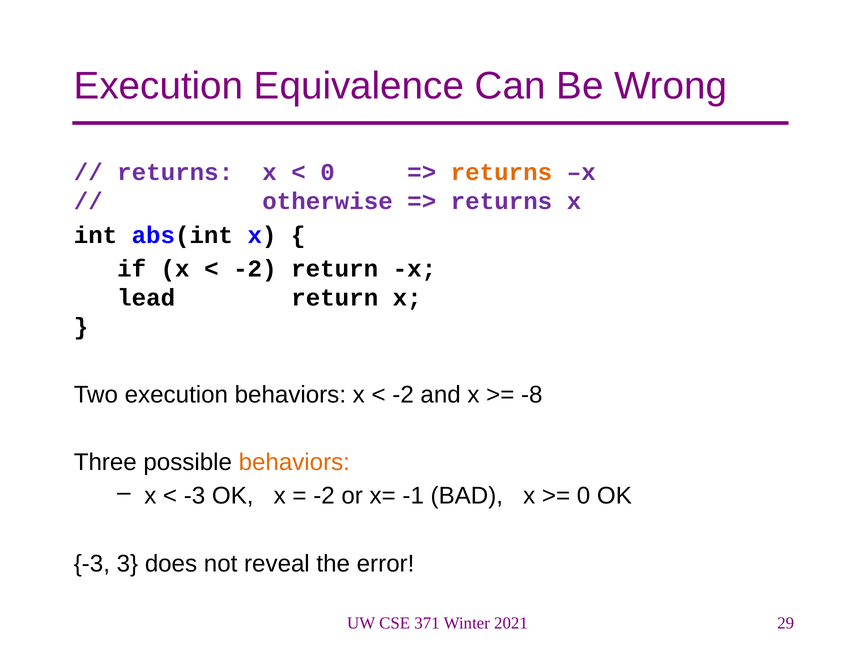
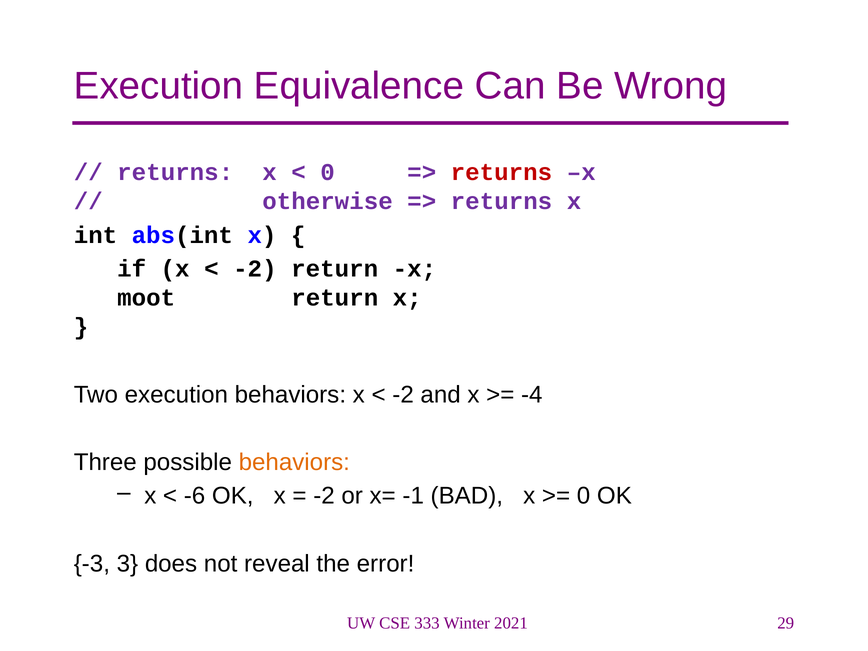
returns colour: orange -> red (501, 172)
lead: lead -> moot (146, 298)
-8: -8 -> -4 (532, 395)
-3: -3 -> -6 (195, 496)
371: 371 -> 333 (427, 623)
